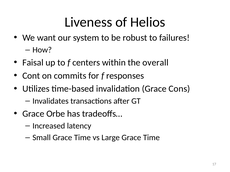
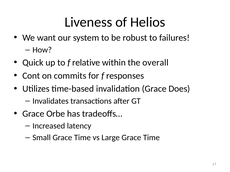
Faisal: Faisal -> Quick (33, 63)
centers: centers -> relative (86, 63)
Cons: Cons -> Does (179, 89)
